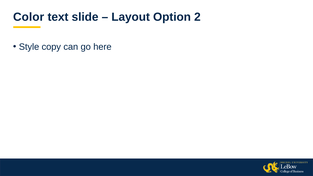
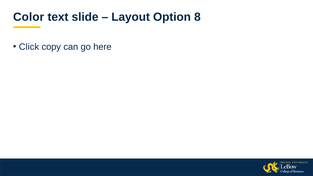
2: 2 -> 8 (197, 17)
Style: Style -> Click (29, 47)
